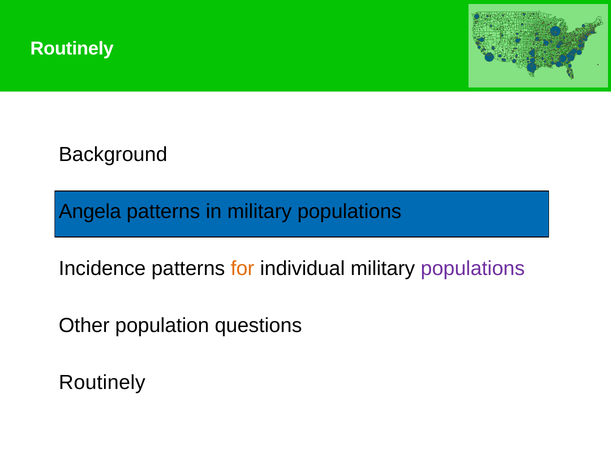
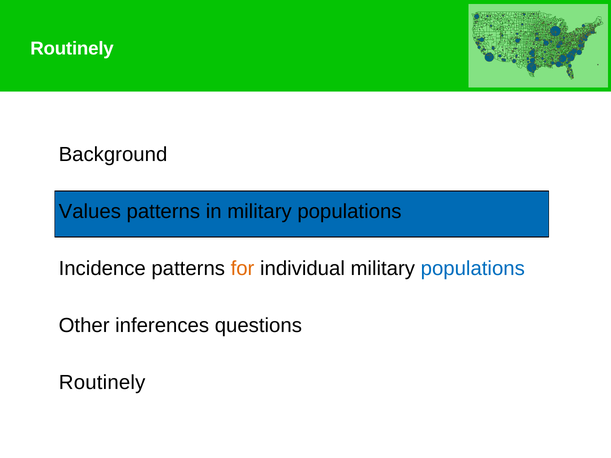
Angela: Angela -> Values (90, 212)
populations colour: purple -> blue (473, 269)
population: population -> inferences (162, 326)
